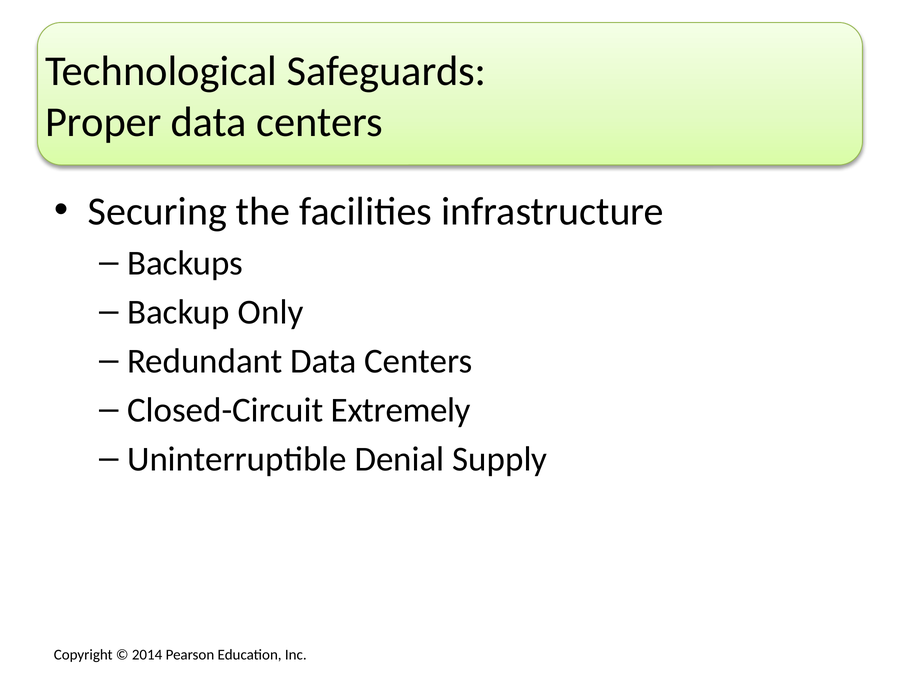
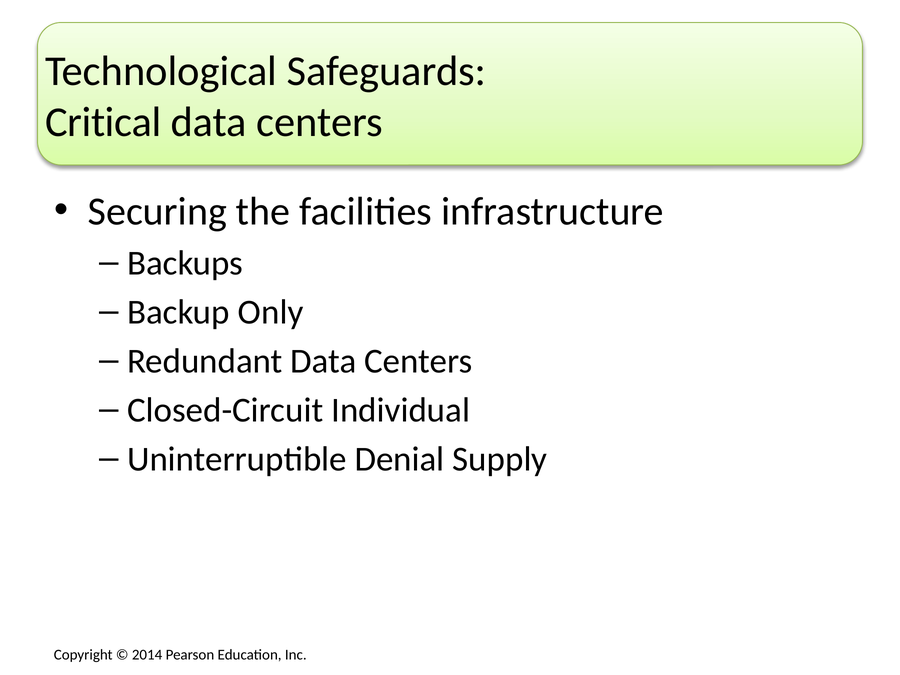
Proper: Proper -> Critical (103, 122)
Extremely: Extremely -> Individual (401, 410)
